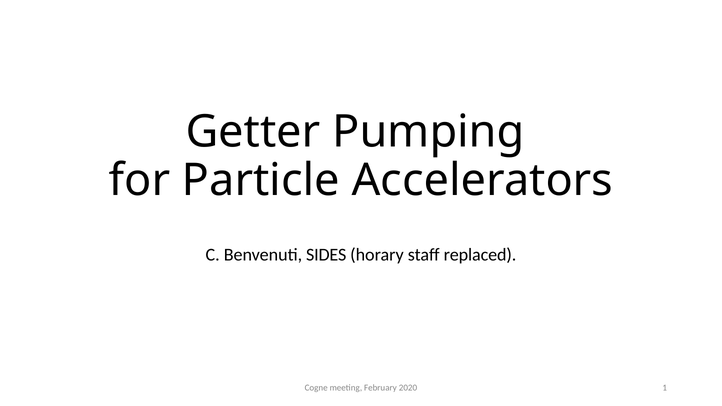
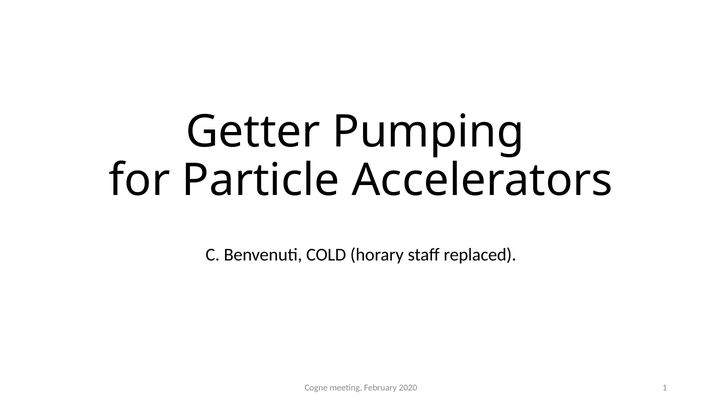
SIDES: SIDES -> COLD (326, 255)
